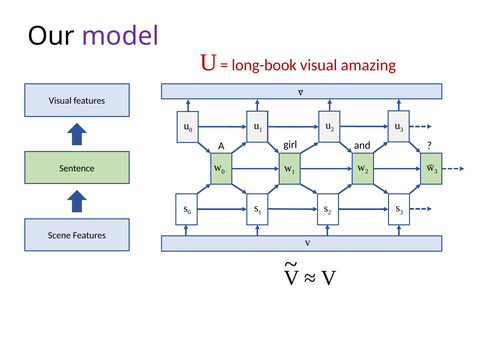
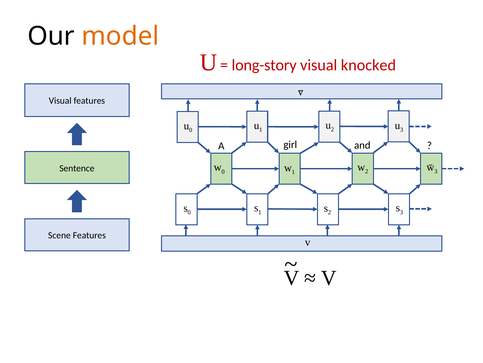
model colour: purple -> orange (120, 36)
long-book: long-book -> long-story (264, 65)
amazing: amazing -> knocked (368, 65)
